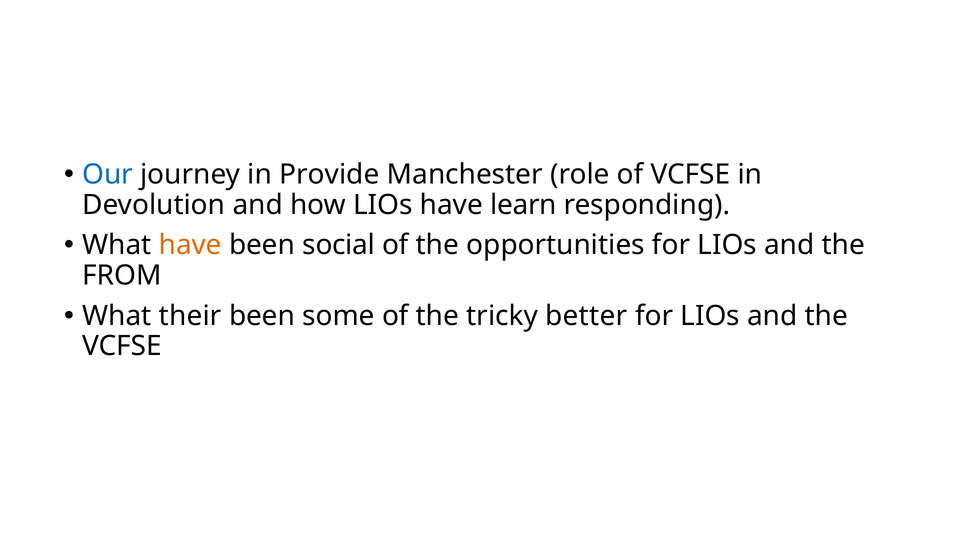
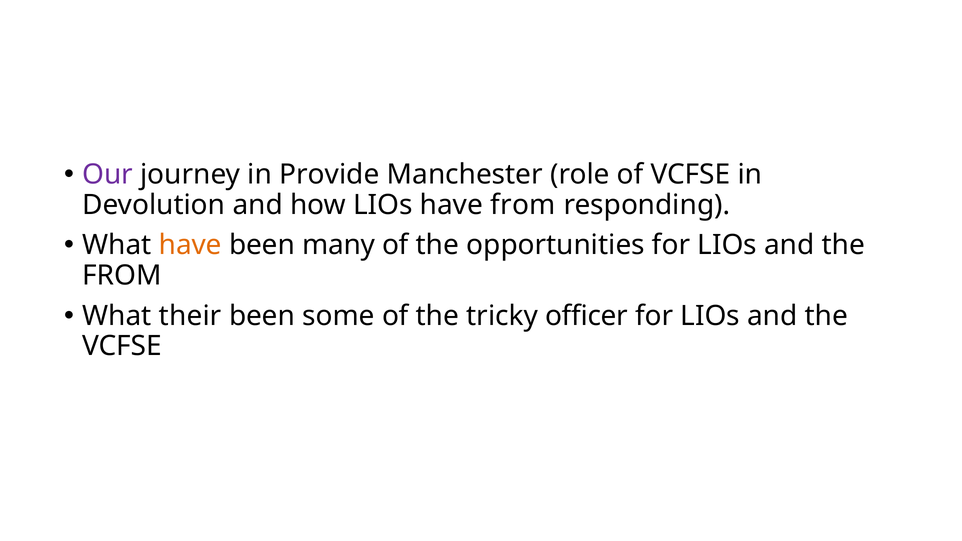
Our colour: blue -> purple (108, 175)
have learn: learn -> from (523, 205)
social: social -> many (339, 245)
better: better -> officer (587, 316)
